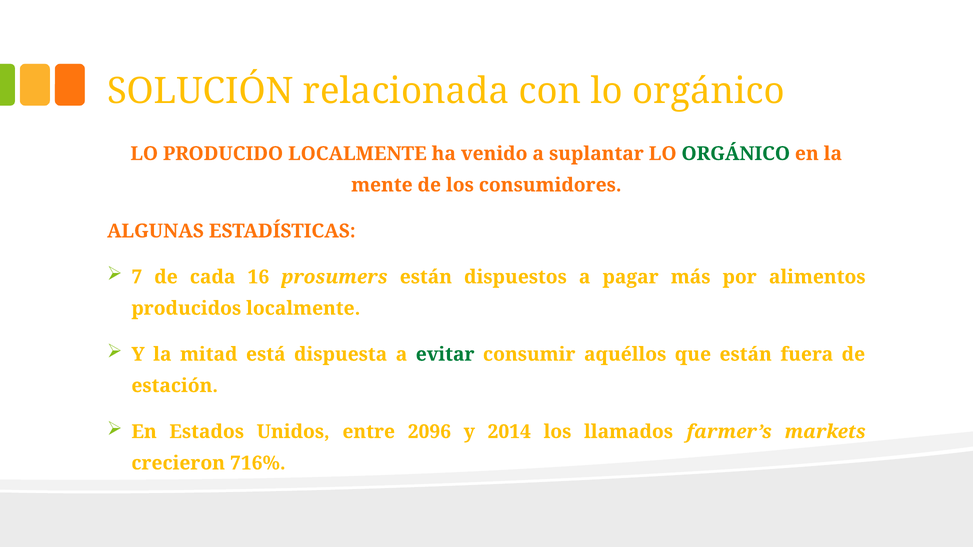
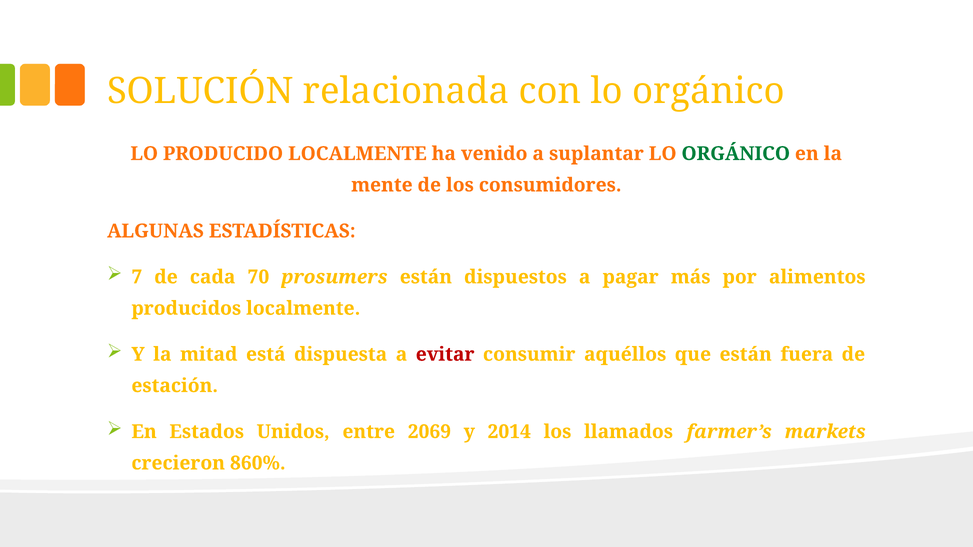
16: 16 -> 70 (258, 277)
evitar colour: green -> red (445, 355)
2096: 2096 -> 2069 (429, 432)
716%: 716% -> 860% (258, 463)
